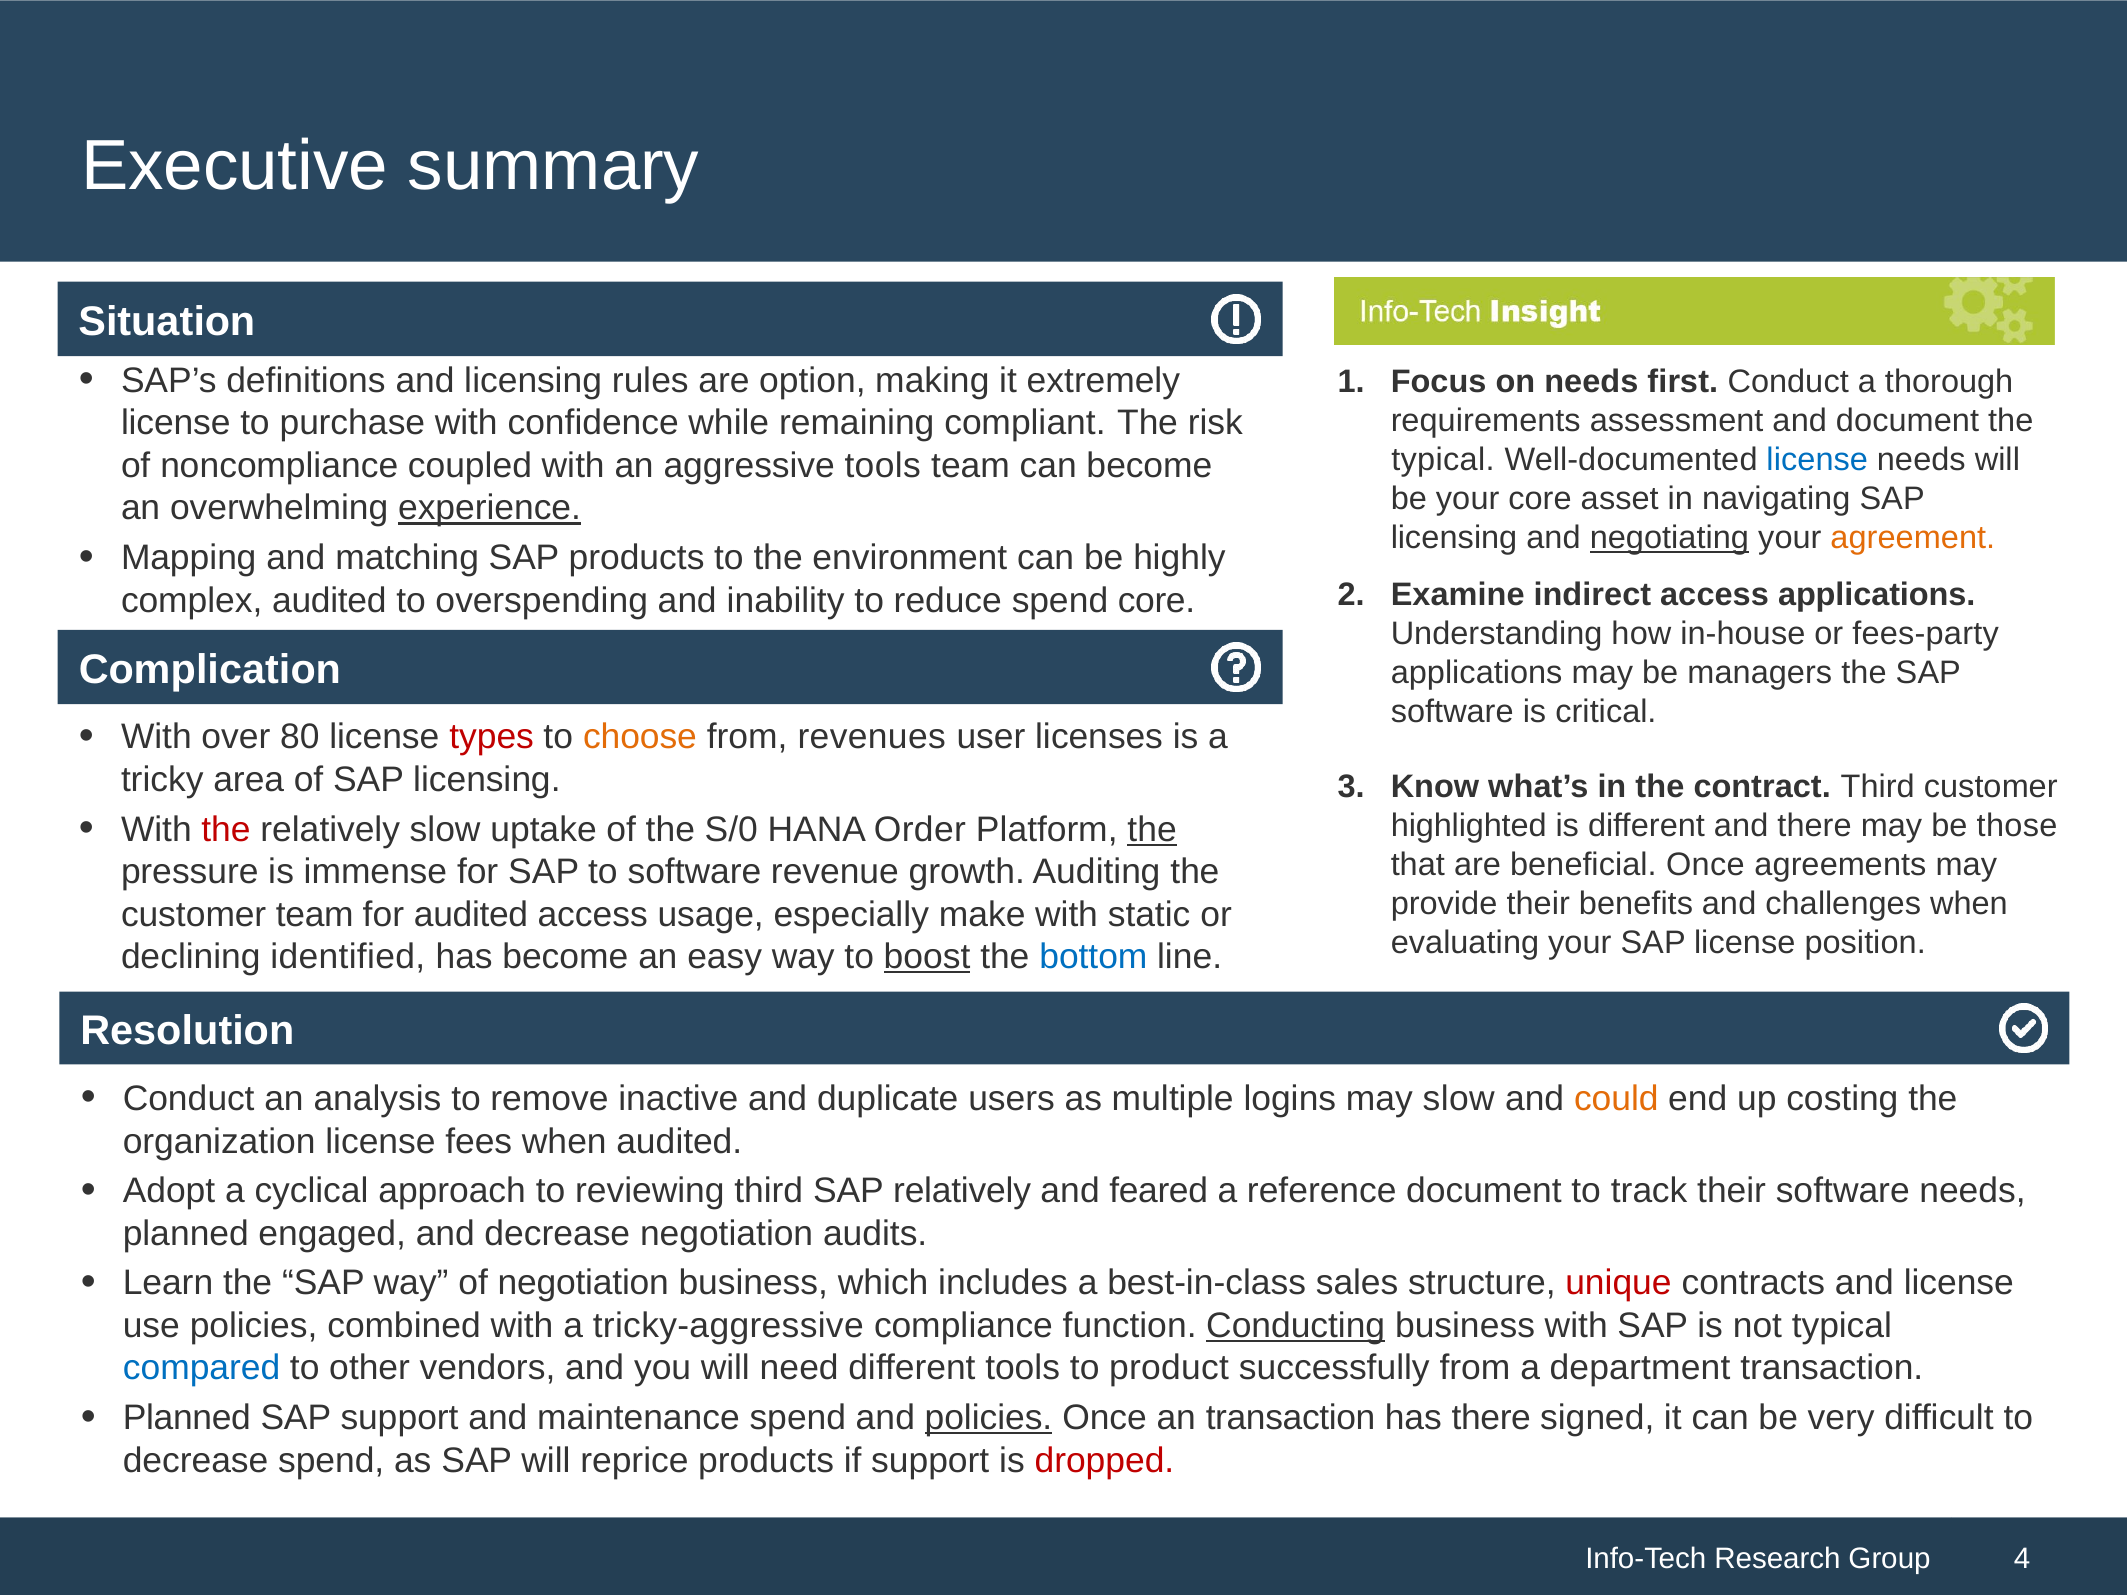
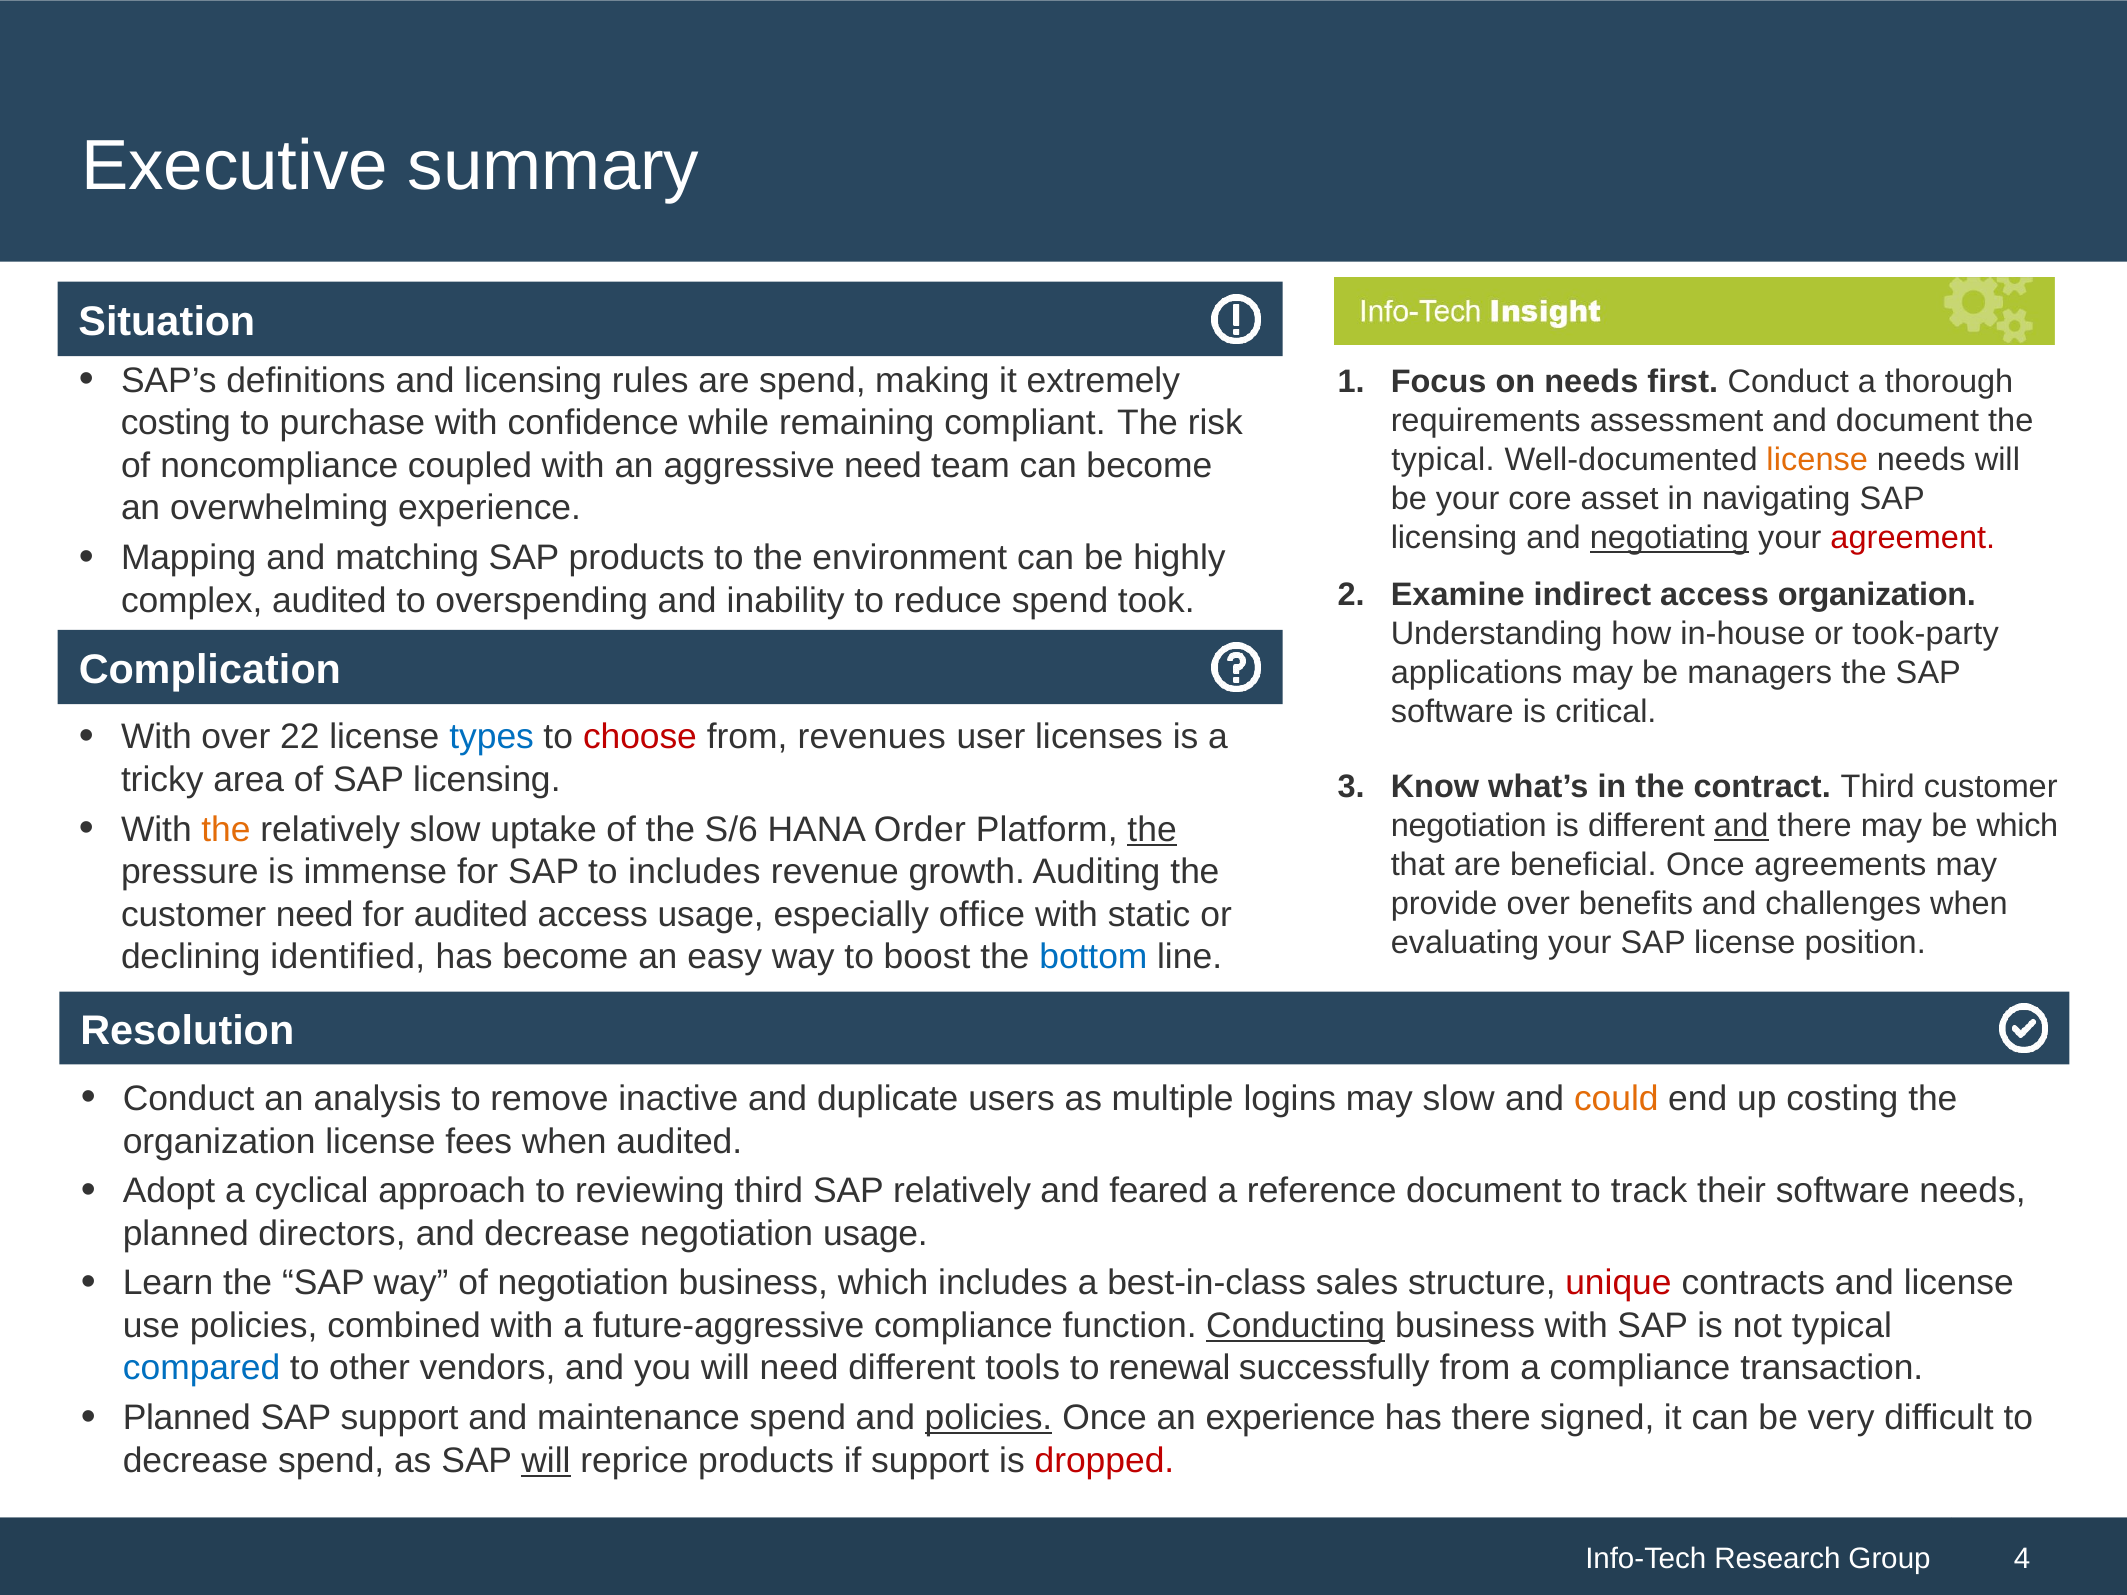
are option: option -> spend (812, 381)
license: license -> costing (176, 423)
license colour: blue -> orange (1817, 460)
aggressive tools: tools -> need (883, 466)
experience underline: present -> none (490, 508)
agreement colour: orange -> red (1913, 538)
access applications: applications -> organization (1877, 595)
spend core: core -> took (1156, 601)
fees-party: fees-party -> took-party (1926, 634)
80: 80 -> 22 (300, 737)
types colour: red -> blue (492, 737)
choose colour: orange -> red (640, 737)
the colour: red -> orange (226, 830)
S/0: S/0 -> S/6 (731, 830)
highlighted: highlighted -> negotiation (1469, 826)
and underline: none -> present (1741, 826)
be those: those -> which (2017, 826)
to software: software -> includes (694, 872)
provide their: their -> over (1538, 904)
customer team: team -> need (315, 915)
make: make -> office (982, 915)
boost underline: present -> none (927, 957)
engaged: engaged -> directors (332, 1234)
negotiation audits: audits -> usage (875, 1234)
tricky-aggressive: tricky-aggressive -> future-aggressive (728, 1326)
product: product -> renewal (1169, 1368)
a department: department -> compliance (1640, 1368)
an transaction: transaction -> experience (1291, 1418)
will underline: none -> present (546, 1461)
